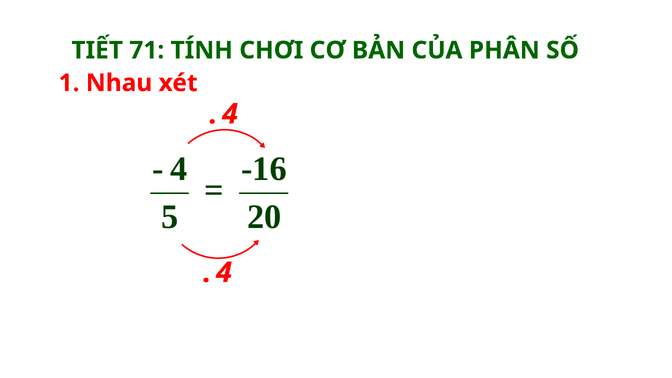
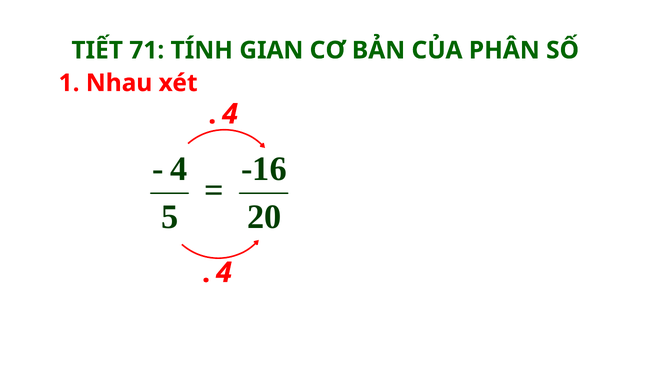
CHƠI: CHƠI -> GIAN (271, 50)
